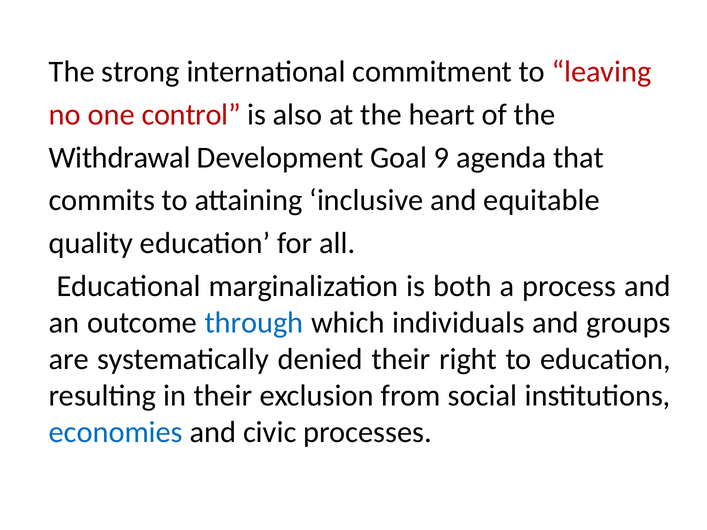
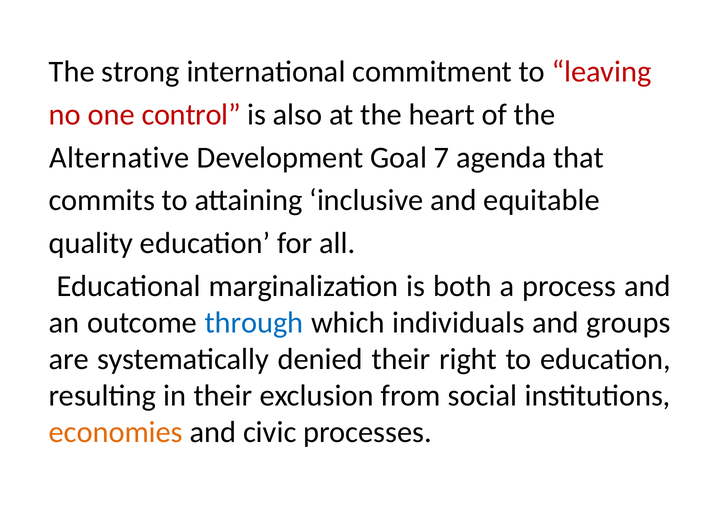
Withdrawal: Withdrawal -> Alternative (119, 158)
9: 9 -> 7 (442, 158)
economies colour: blue -> orange (116, 432)
